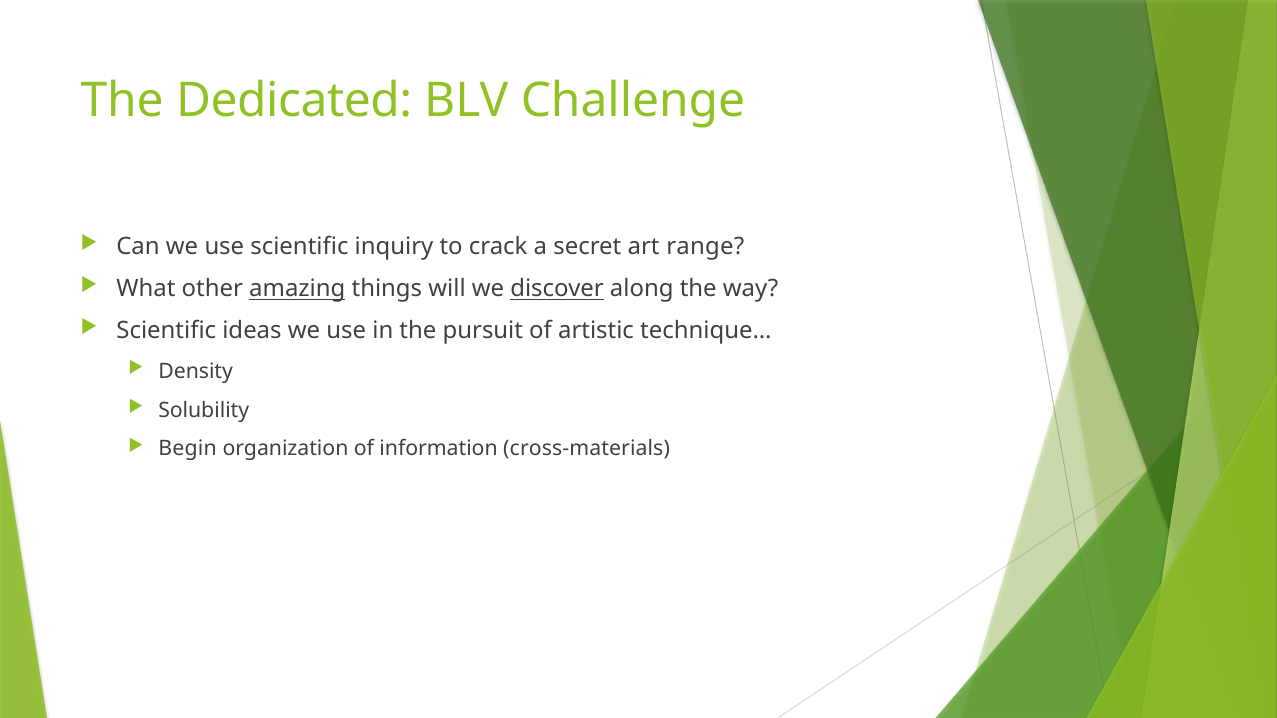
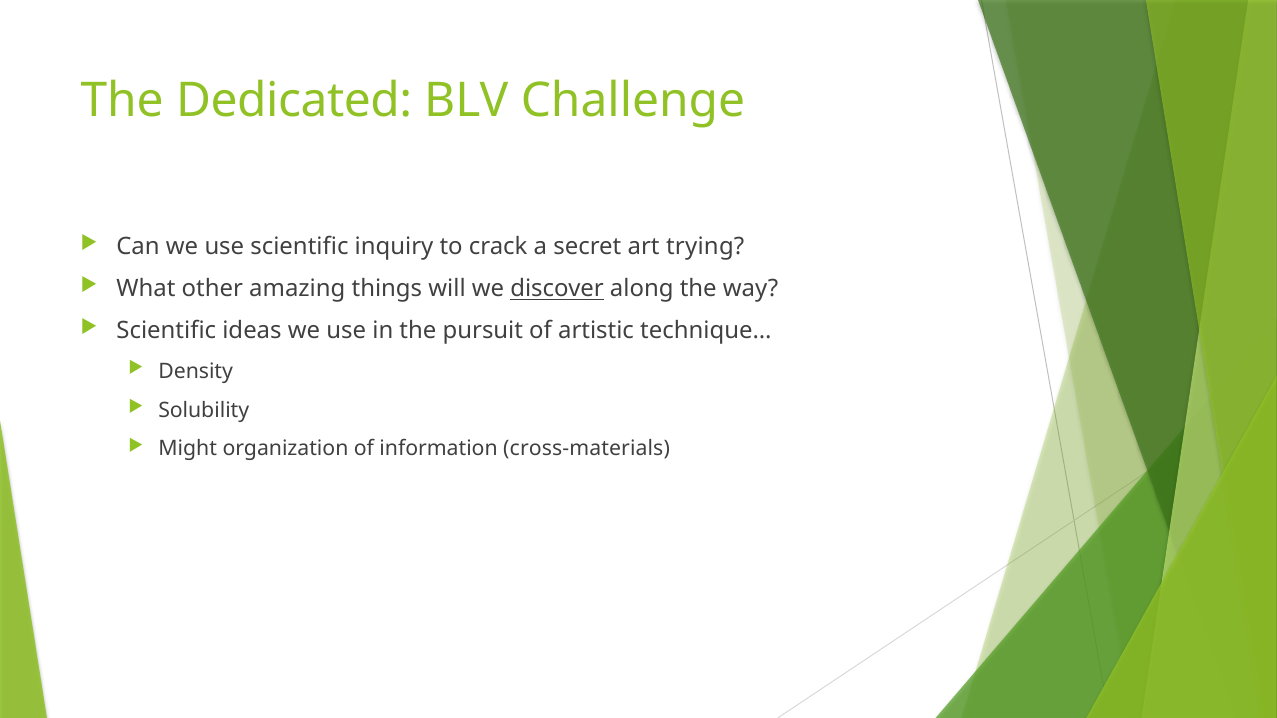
range: range -> trying (705, 247)
amazing underline: present -> none (297, 289)
Begin: Begin -> Might (188, 449)
